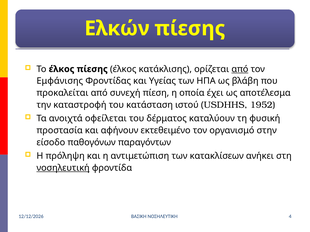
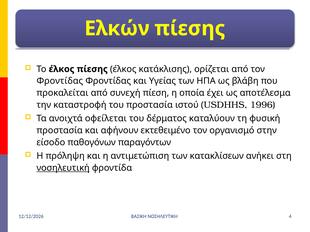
από underline: present -> none (240, 69)
Εμφάνισης: Εμφάνισης -> Φροντίδας (60, 81)
του κατάσταση: κατάσταση -> προστασία (150, 105)
1952: 1952 -> 1996 (263, 105)
